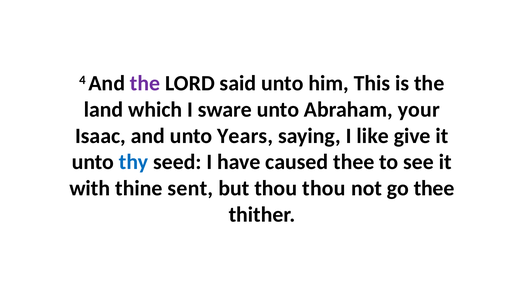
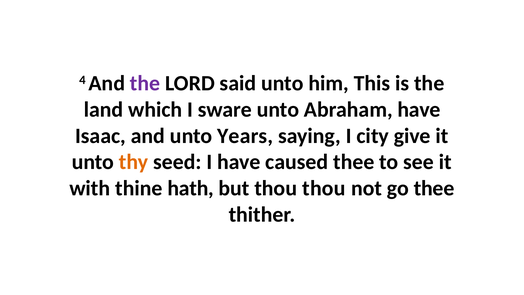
Abraham your: your -> have (419, 110)
like: like -> city (373, 136)
thy colour: blue -> orange (134, 162)
sent: sent -> hath (191, 188)
